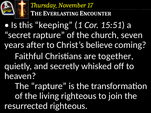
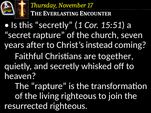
this keeping: keeping -> secretly (54, 25)
believe: believe -> instead (99, 45)
